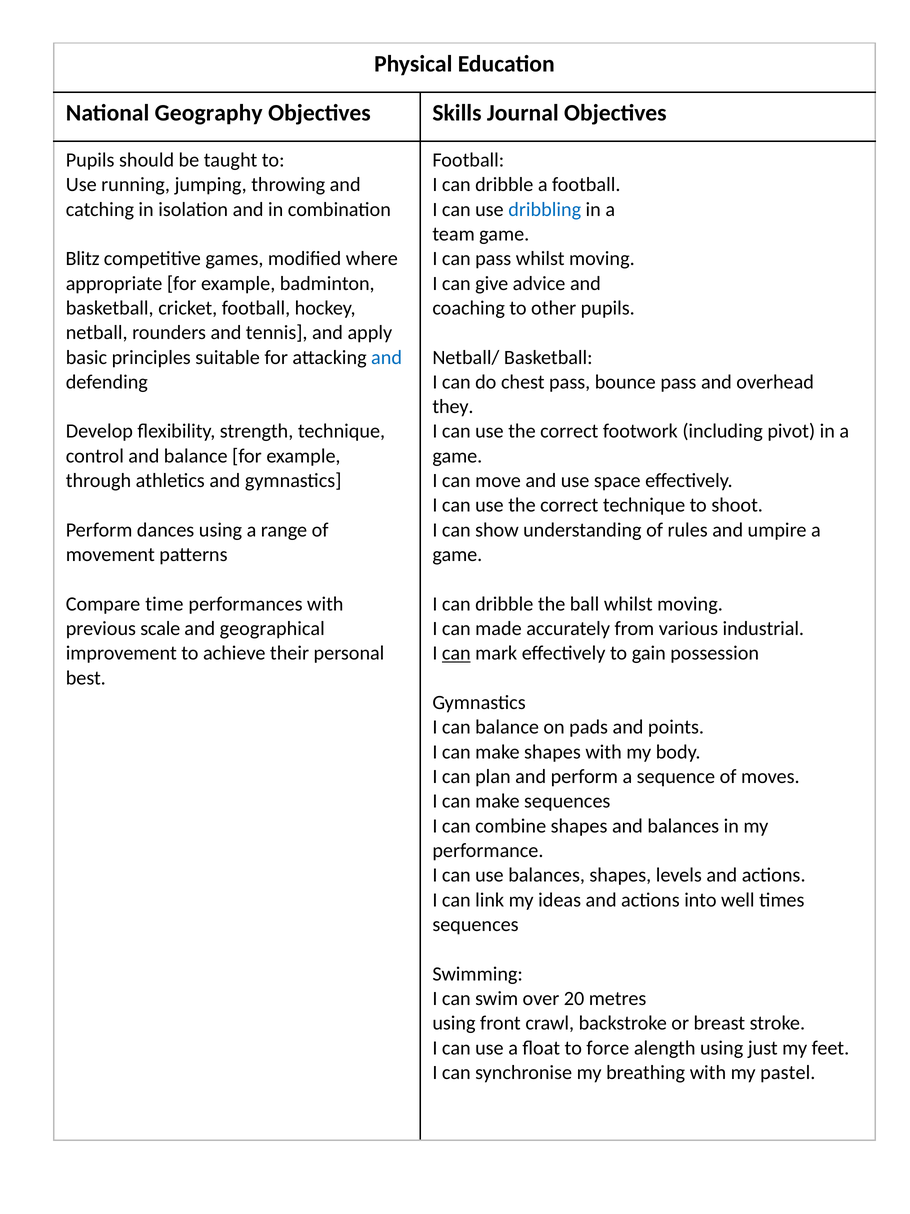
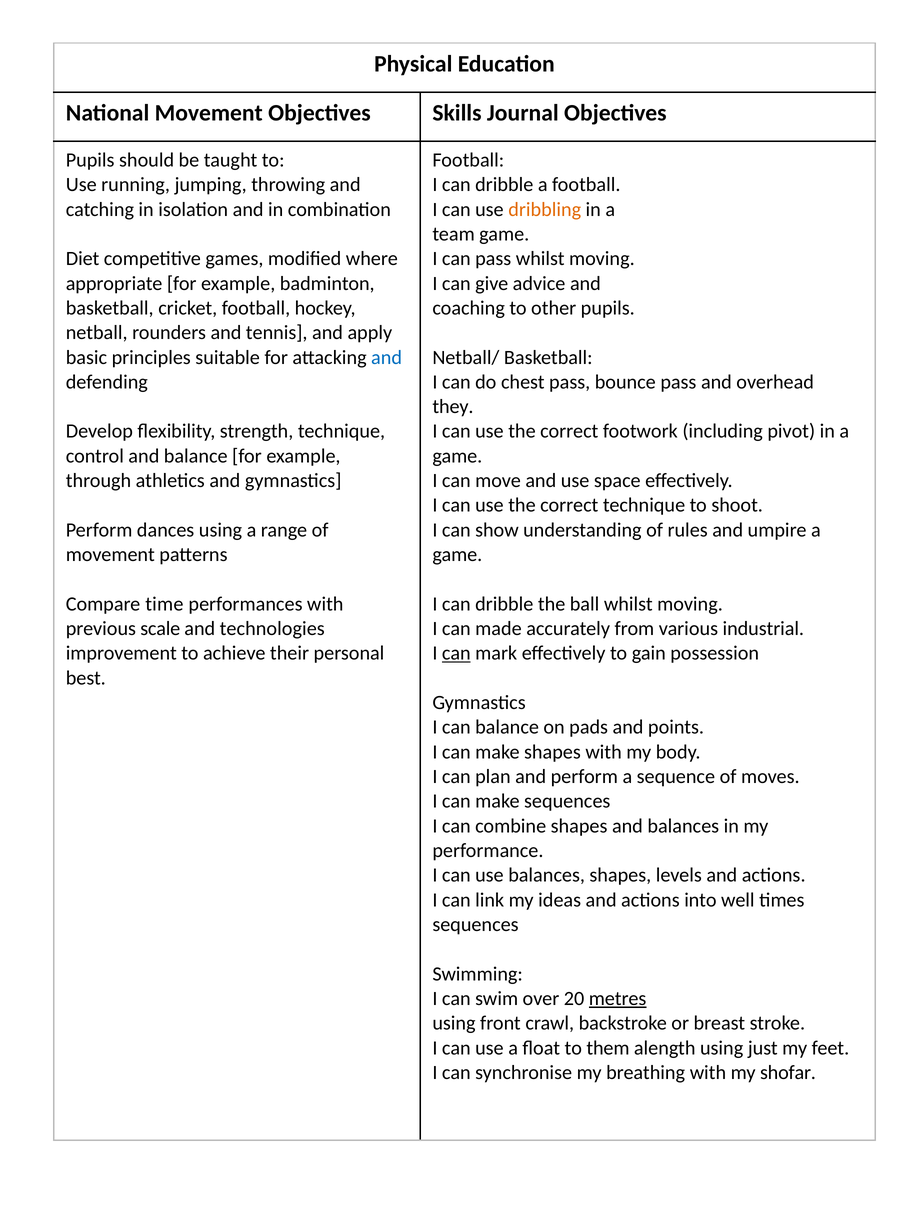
National Geography: Geography -> Movement (209, 113)
dribbling colour: blue -> orange (545, 209)
Blitz: Blitz -> Diet (83, 259)
geographical: geographical -> technologies (272, 628)
metres underline: none -> present (618, 998)
force: force -> them (608, 1047)
pastel: pastel -> shofar (788, 1072)
